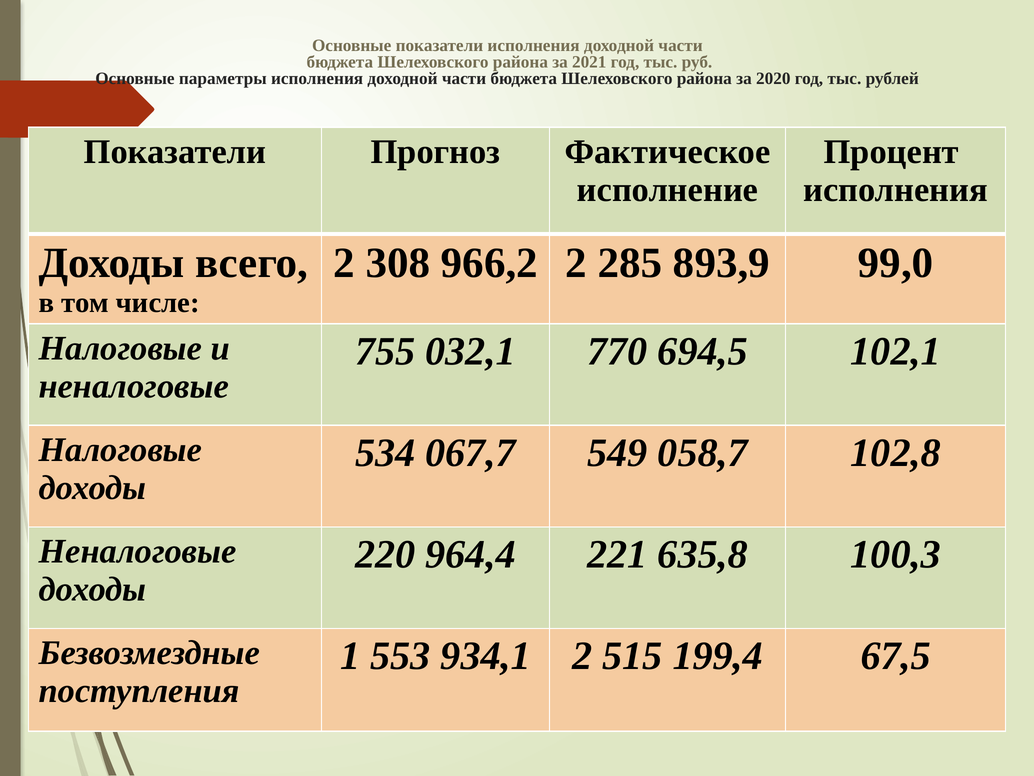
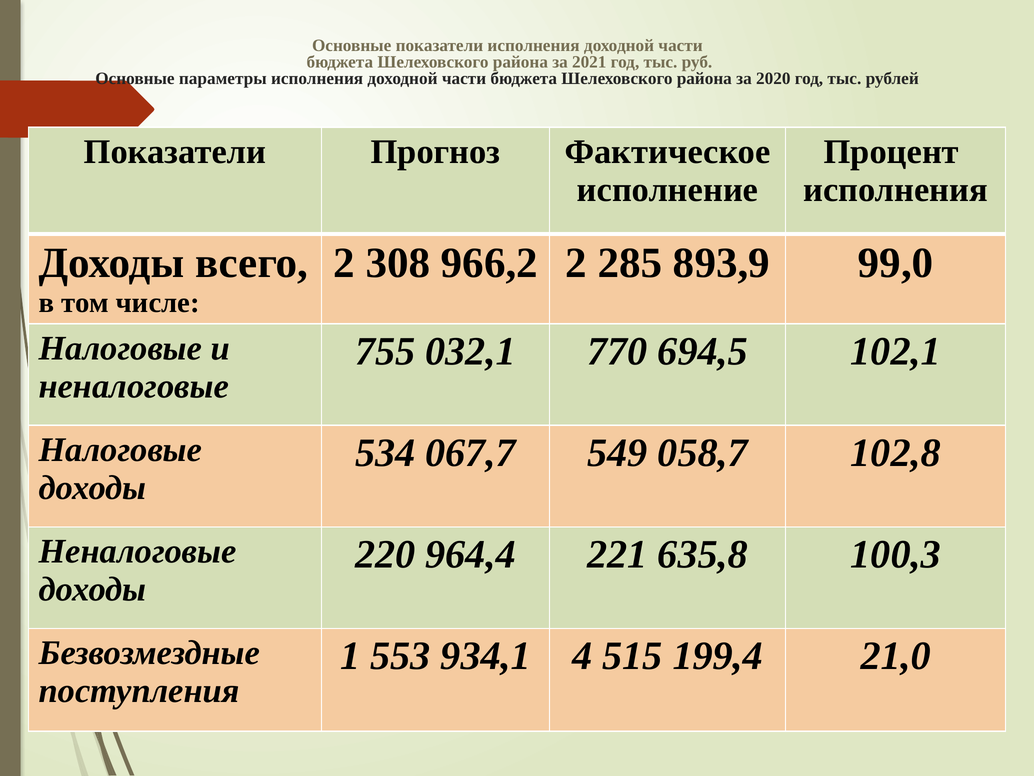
934,1 2: 2 -> 4 (582, 656)
67,5: 67,5 -> 21,0 (896, 656)
